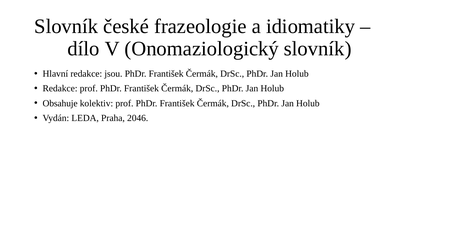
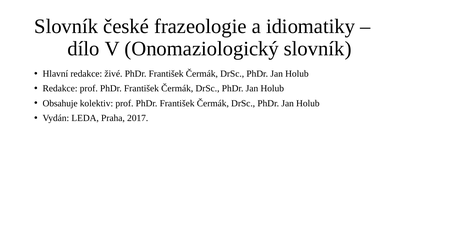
jsou: jsou -> živé (113, 74)
2046: 2046 -> 2017 (138, 118)
